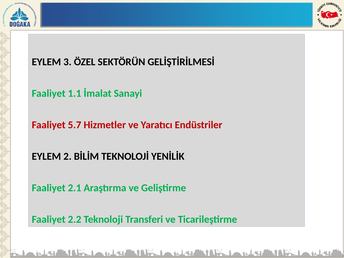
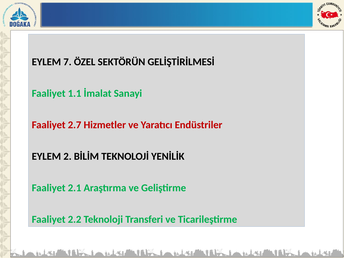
3: 3 -> 7 (67, 62)
5.7: 5.7 -> 2.7 (75, 125)
